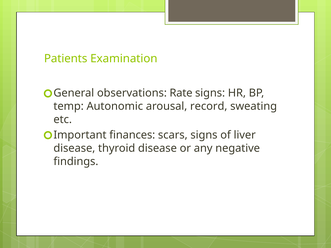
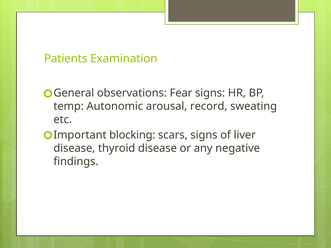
Rate: Rate -> Fear (181, 93)
finances: finances -> blocking (132, 135)
